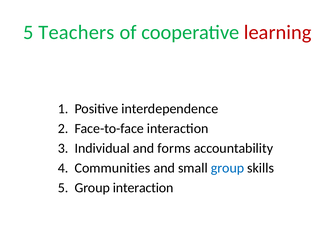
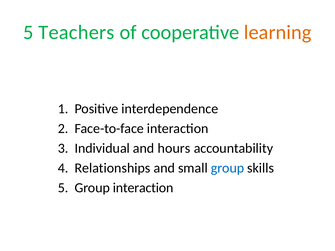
learning colour: red -> orange (278, 32)
forms: forms -> hours (174, 148)
Communities: Communities -> Relationships (112, 168)
